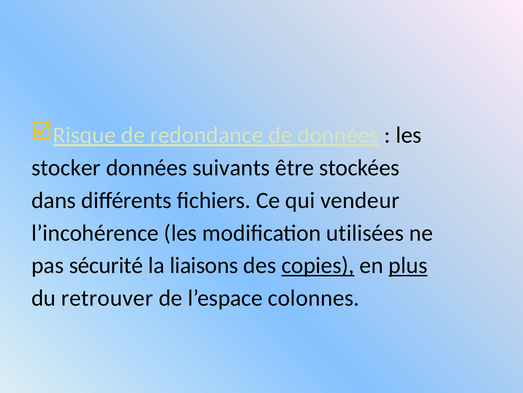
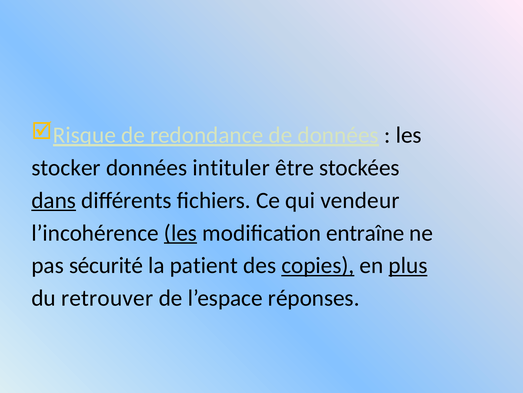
suivants: suivants -> intituler (231, 167)
dans underline: none -> present (54, 200)
les underline: none -> present (180, 233)
utilisées: utilisées -> entraîne (365, 233)
liaisons: liaisons -> patient (204, 265)
colonnes: colonnes -> réponses (314, 298)
